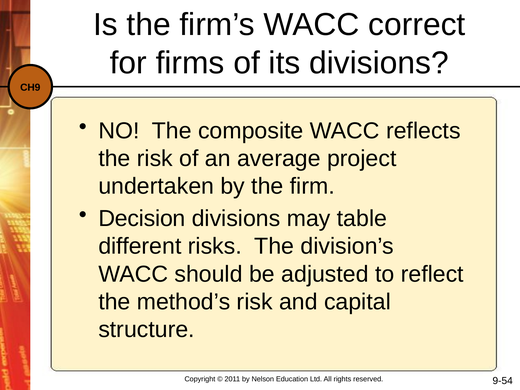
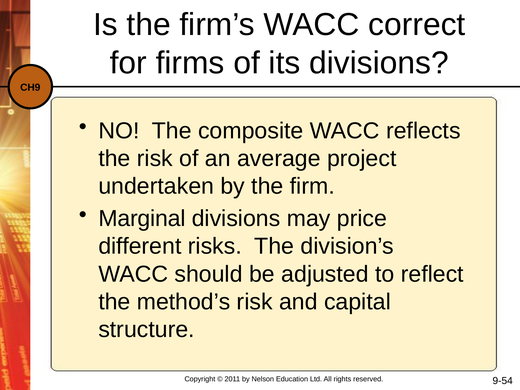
Decision: Decision -> Marginal (142, 219)
table: table -> price (362, 219)
